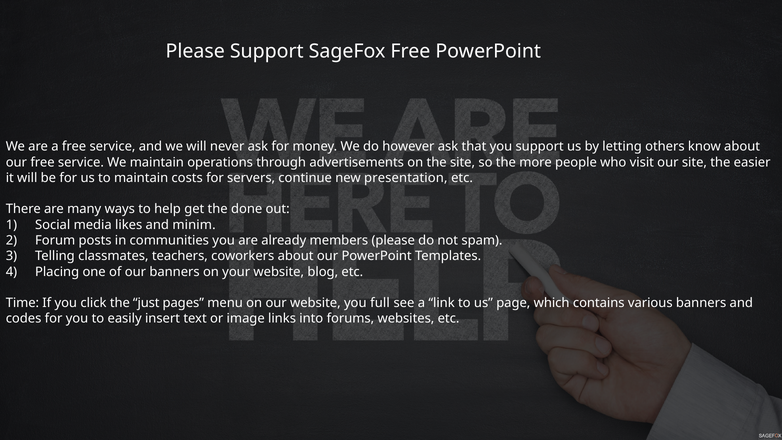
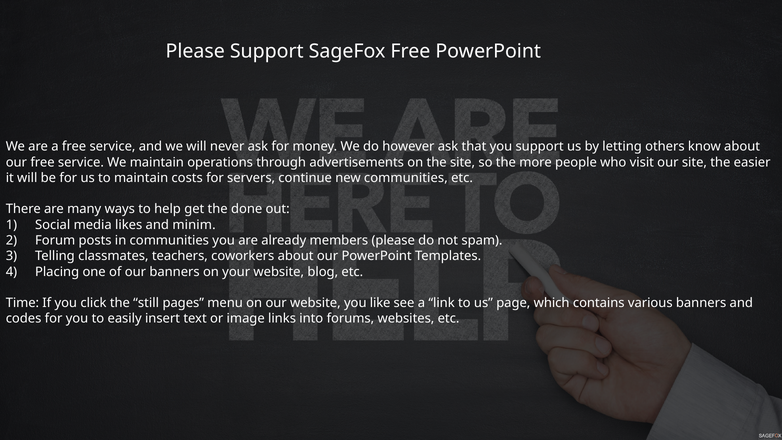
new presentation: presentation -> communities (406, 178)
just: just -> still (146, 303)
full: full -> like (380, 303)
